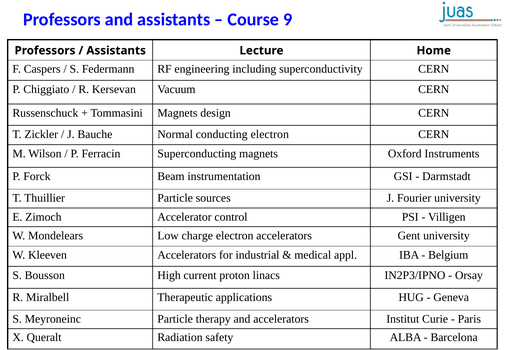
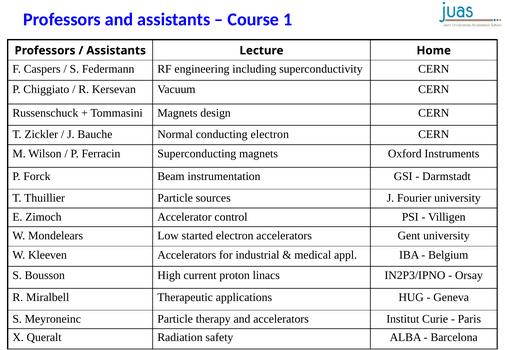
9: 9 -> 1 (288, 20)
charge: charge -> started (197, 235)
